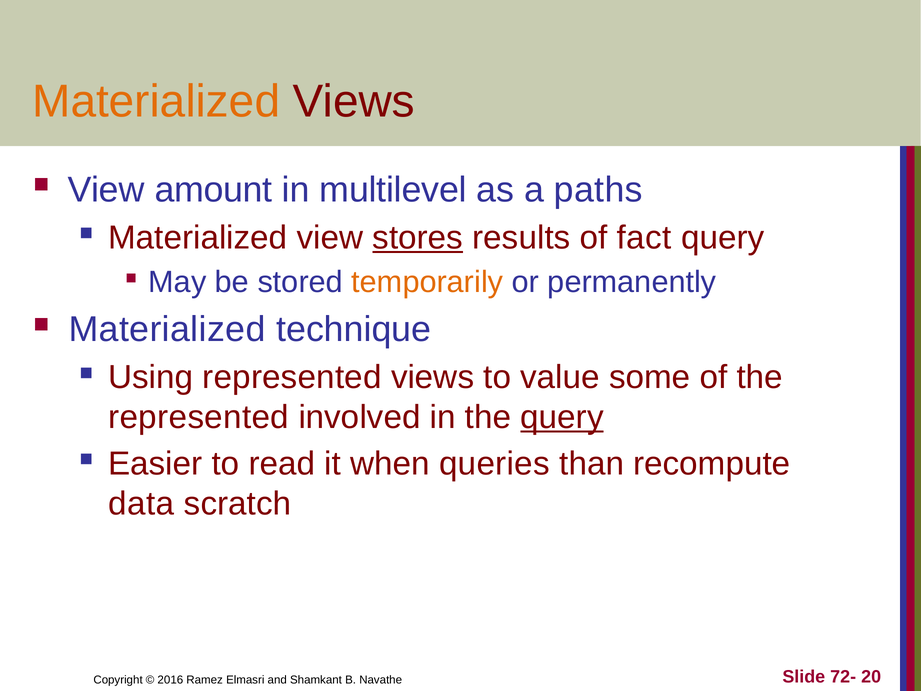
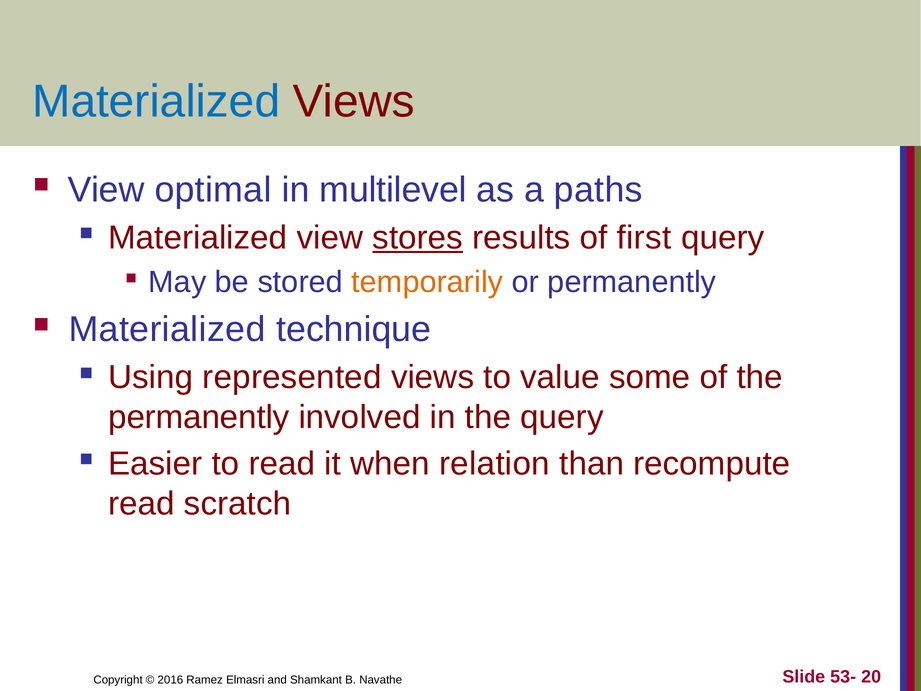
Materialized colour: orange -> blue (156, 101)
amount: amount -> optimal (213, 190)
fact: fact -> first (644, 238)
represented: represented -> permanently (199, 417)
query underline: present -> none (562, 417)
queries: queries -> relation (494, 464)
data: data -> read (141, 504)
72-: 72- -> 53- (843, 677)
